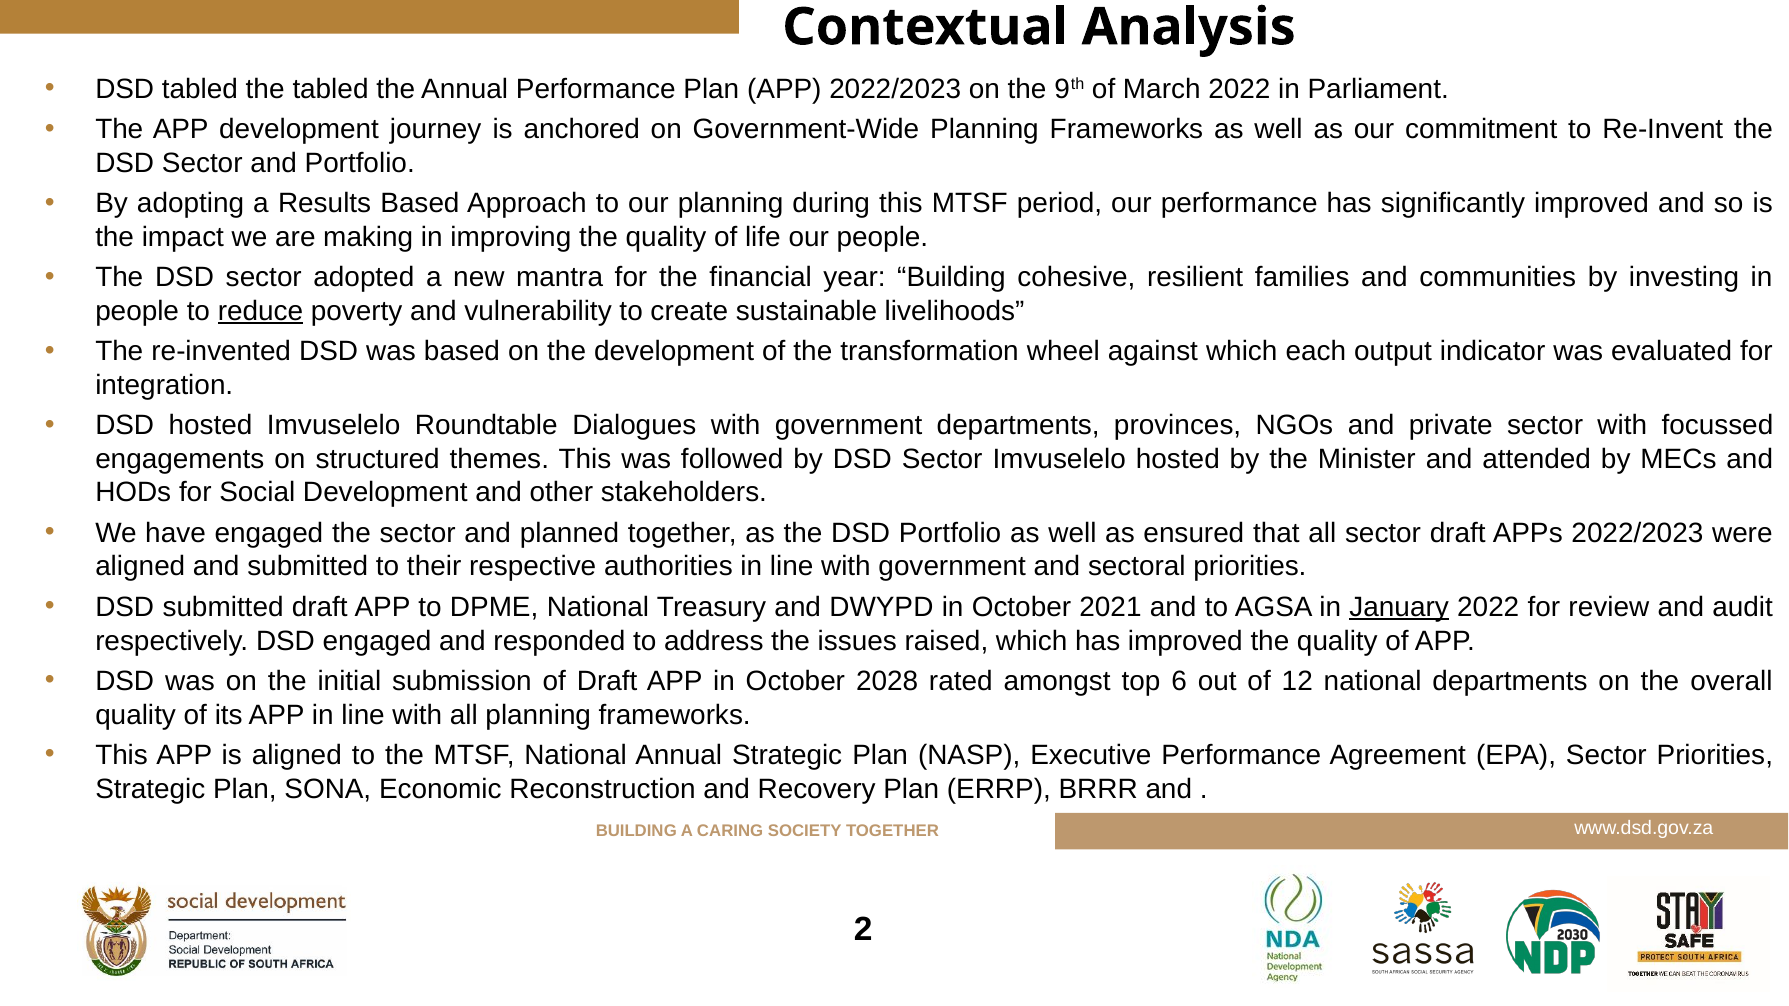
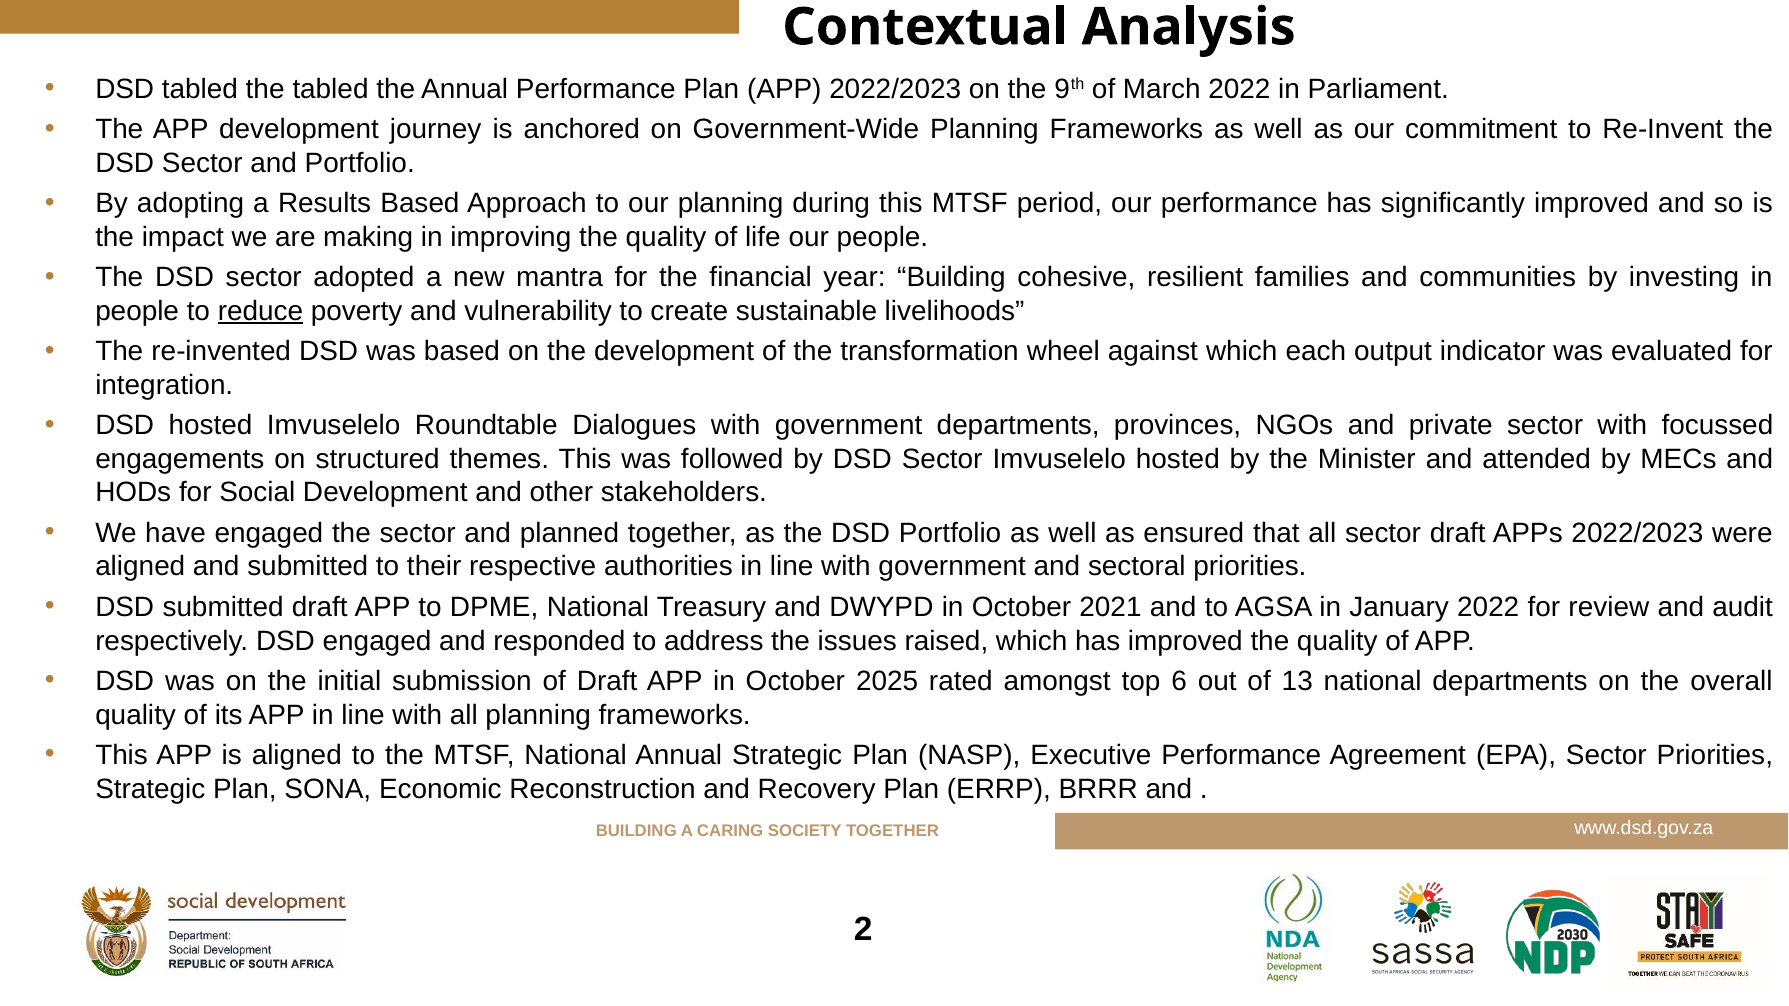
January underline: present -> none (1399, 607)
2028: 2028 -> 2025 (887, 682)
12: 12 -> 13 (1297, 682)
